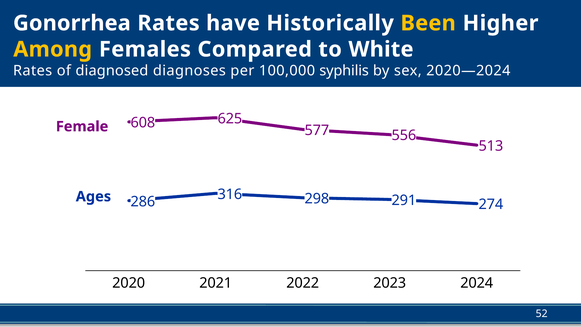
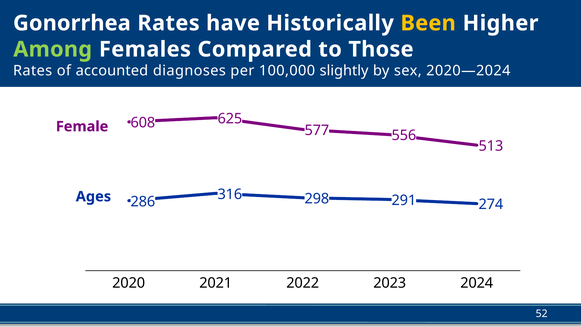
Among colour: yellow -> light green (53, 49)
White: White -> Those (381, 49)
diagnosed: diagnosed -> accounted (112, 71)
syphilis: syphilis -> slightly (344, 71)
